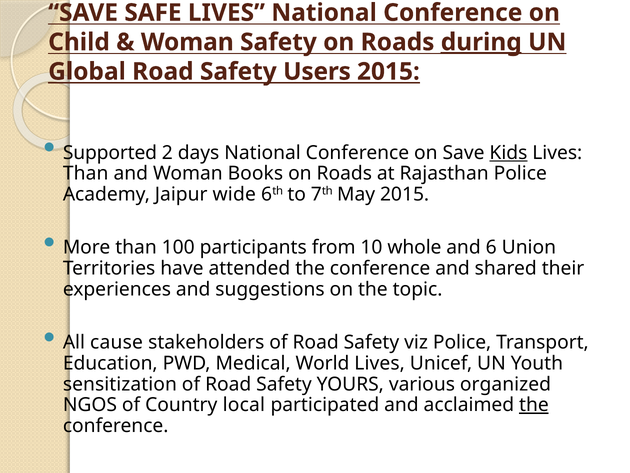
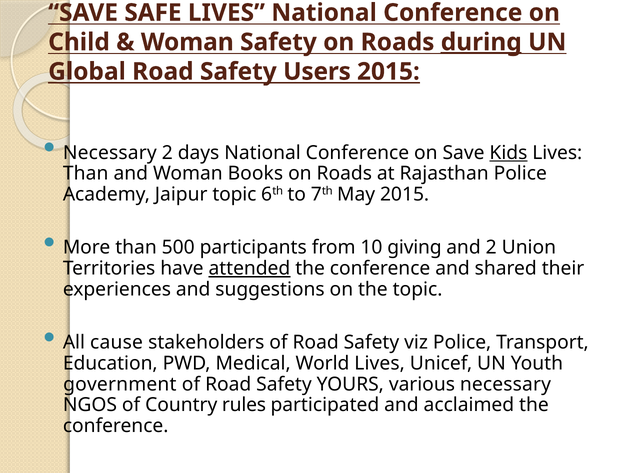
Supported: Supported -> Necessary (110, 152)
Jaipur wide: wide -> topic (234, 194)
100: 100 -> 500 (178, 247)
whole: whole -> giving (415, 247)
and 6: 6 -> 2 (491, 247)
attended underline: none -> present (249, 268)
sensitization: sensitization -> government (120, 384)
various organized: organized -> necessary (505, 384)
local: local -> rules (244, 405)
the underline: present -> none (534, 405)
